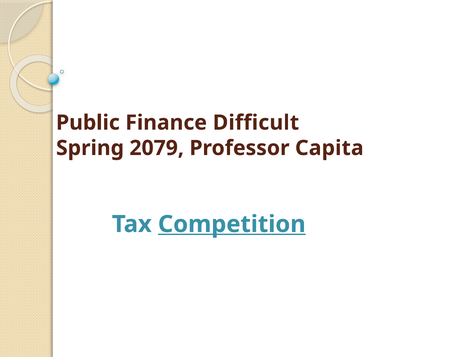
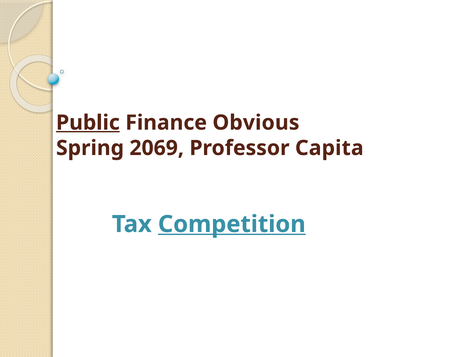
Public underline: none -> present (88, 123)
Difficult: Difficult -> Obvious (256, 123)
2079: 2079 -> 2069 (157, 148)
